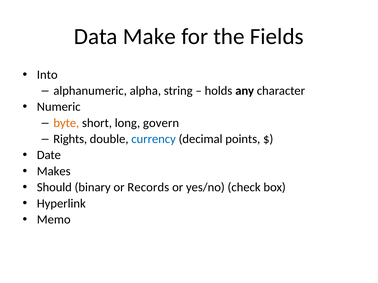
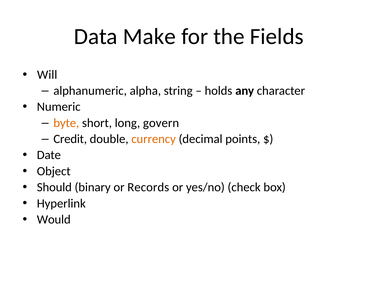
Into: Into -> Will (47, 75)
Rights: Rights -> Credit (70, 139)
currency colour: blue -> orange (154, 139)
Makes: Makes -> Object (54, 171)
Memo: Memo -> Would (54, 220)
